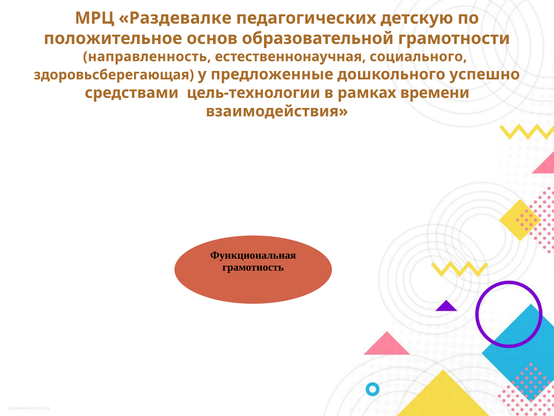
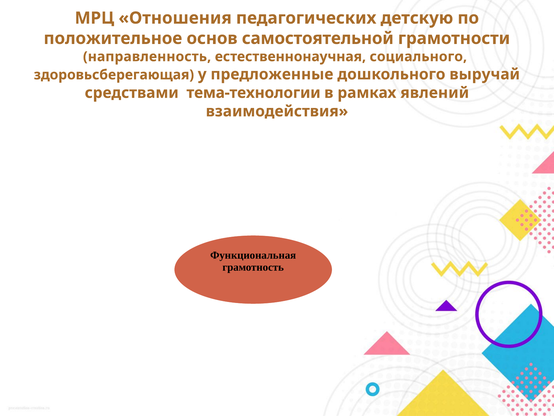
Раздевалке: Раздевалке -> Отношения (175, 18)
образовательной: образовательной -> самостоятельной (318, 38)
успешно: успешно -> выручай (485, 74)
цель-технологии: цель-технологии -> тема-технологии (254, 93)
времени: времени -> явлений (435, 93)
